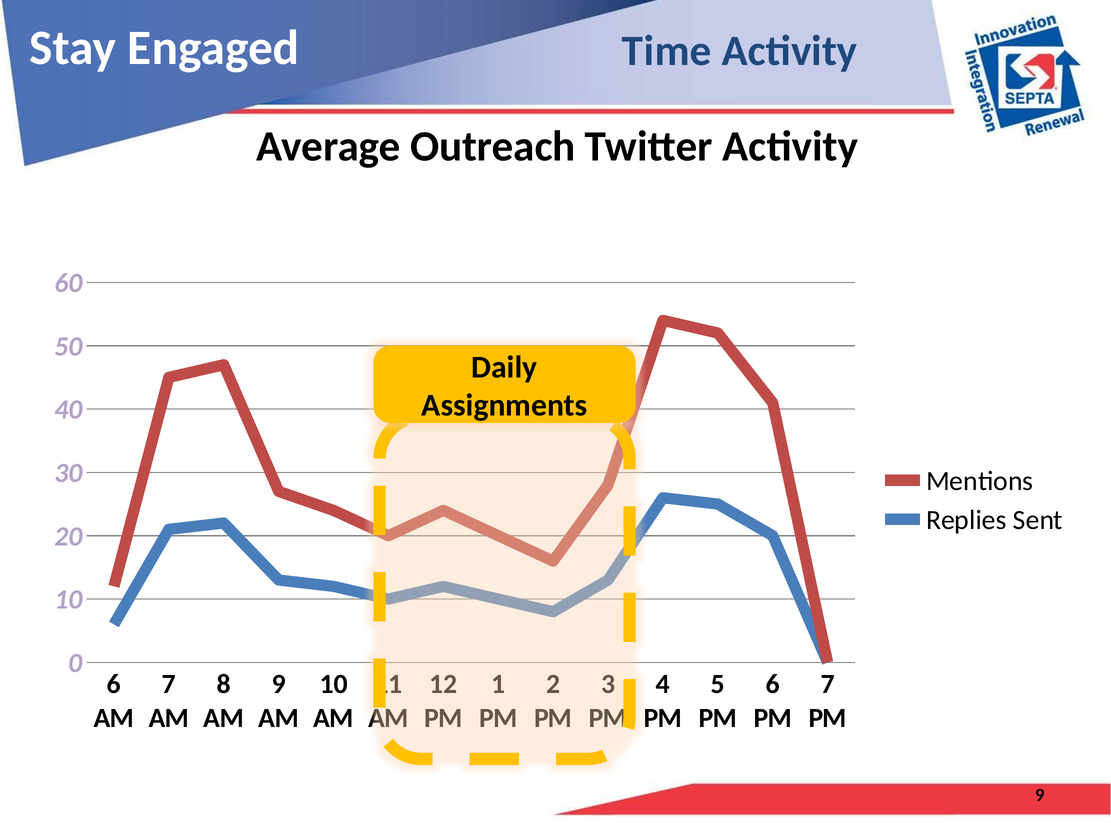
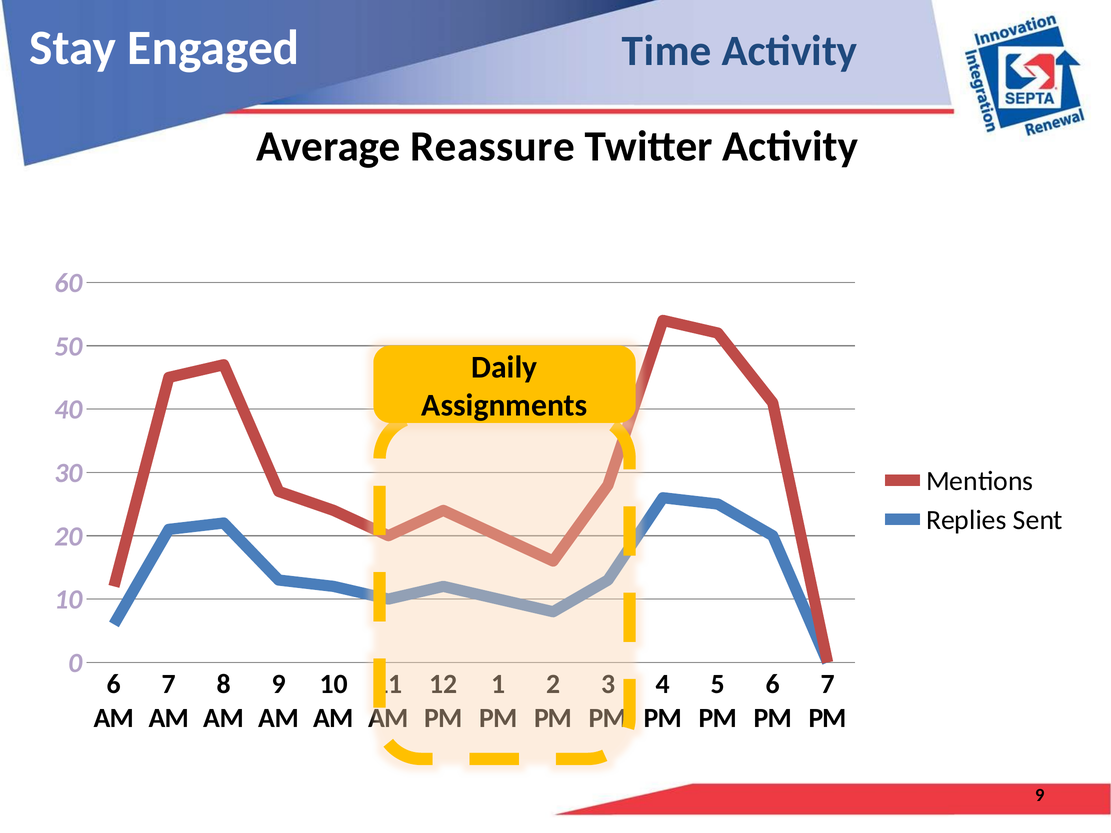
Outreach: Outreach -> Reassure (493, 147)
